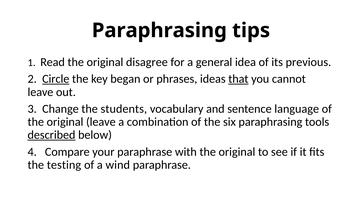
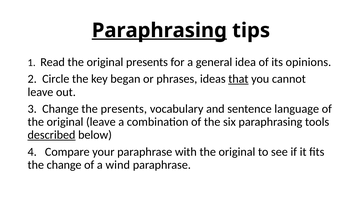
Paraphrasing underline: none -> present (159, 30)
original disagree: disagree -> presents (147, 62)
previous: previous -> opinions (308, 62)
Circle underline: present -> none (56, 79)
the students: students -> presents (124, 109)
the testing: testing -> change (64, 165)
